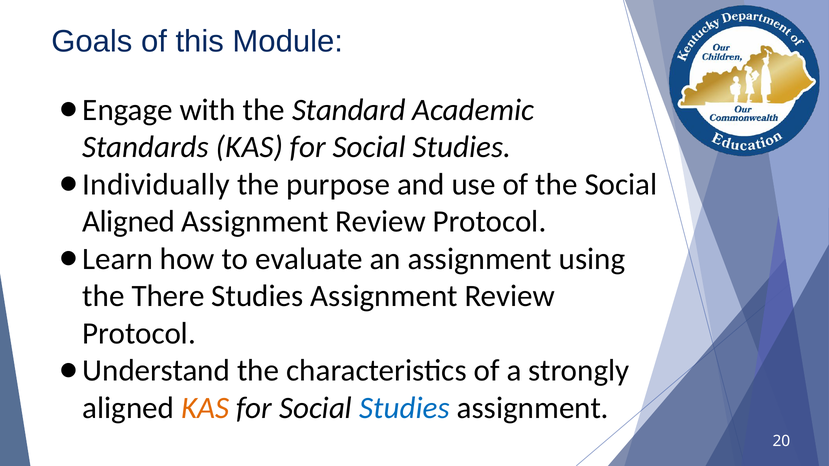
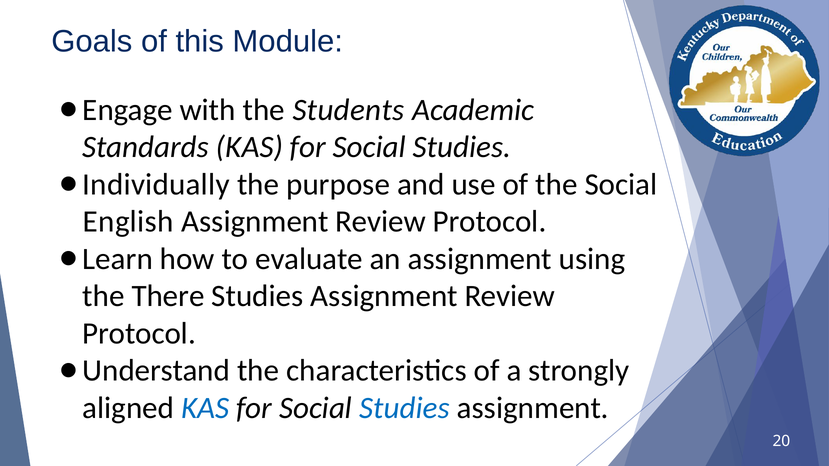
Standard: Standard -> Students (349, 110)
Aligned: Aligned -> English (128, 222)
KAS colour: orange -> blue (205, 408)
